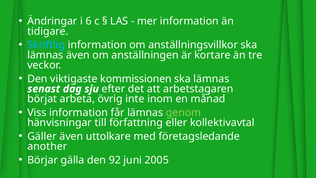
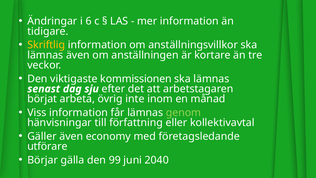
Skriftlig colour: light blue -> yellow (46, 45)
uttolkare: uttolkare -> economy (108, 136)
another: another -> utförare (47, 146)
92: 92 -> 99 (115, 160)
2005: 2005 -> 2040 (157, 160)
